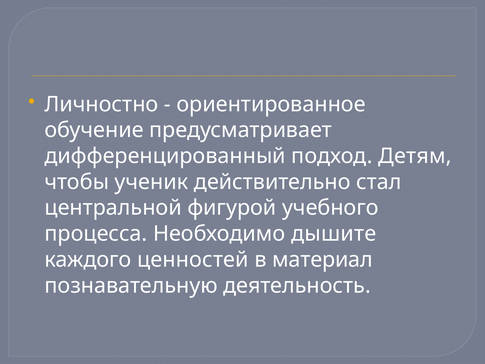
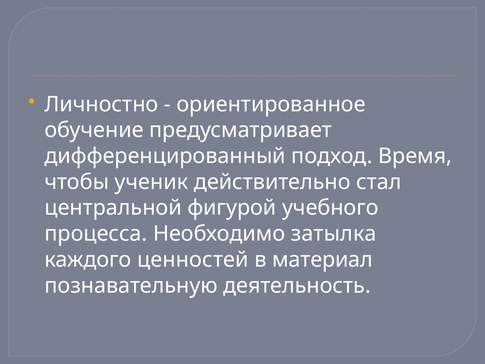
Детям: Детям -> Время (415, 156)
дышите: дышите -> затылка (334, 234)
